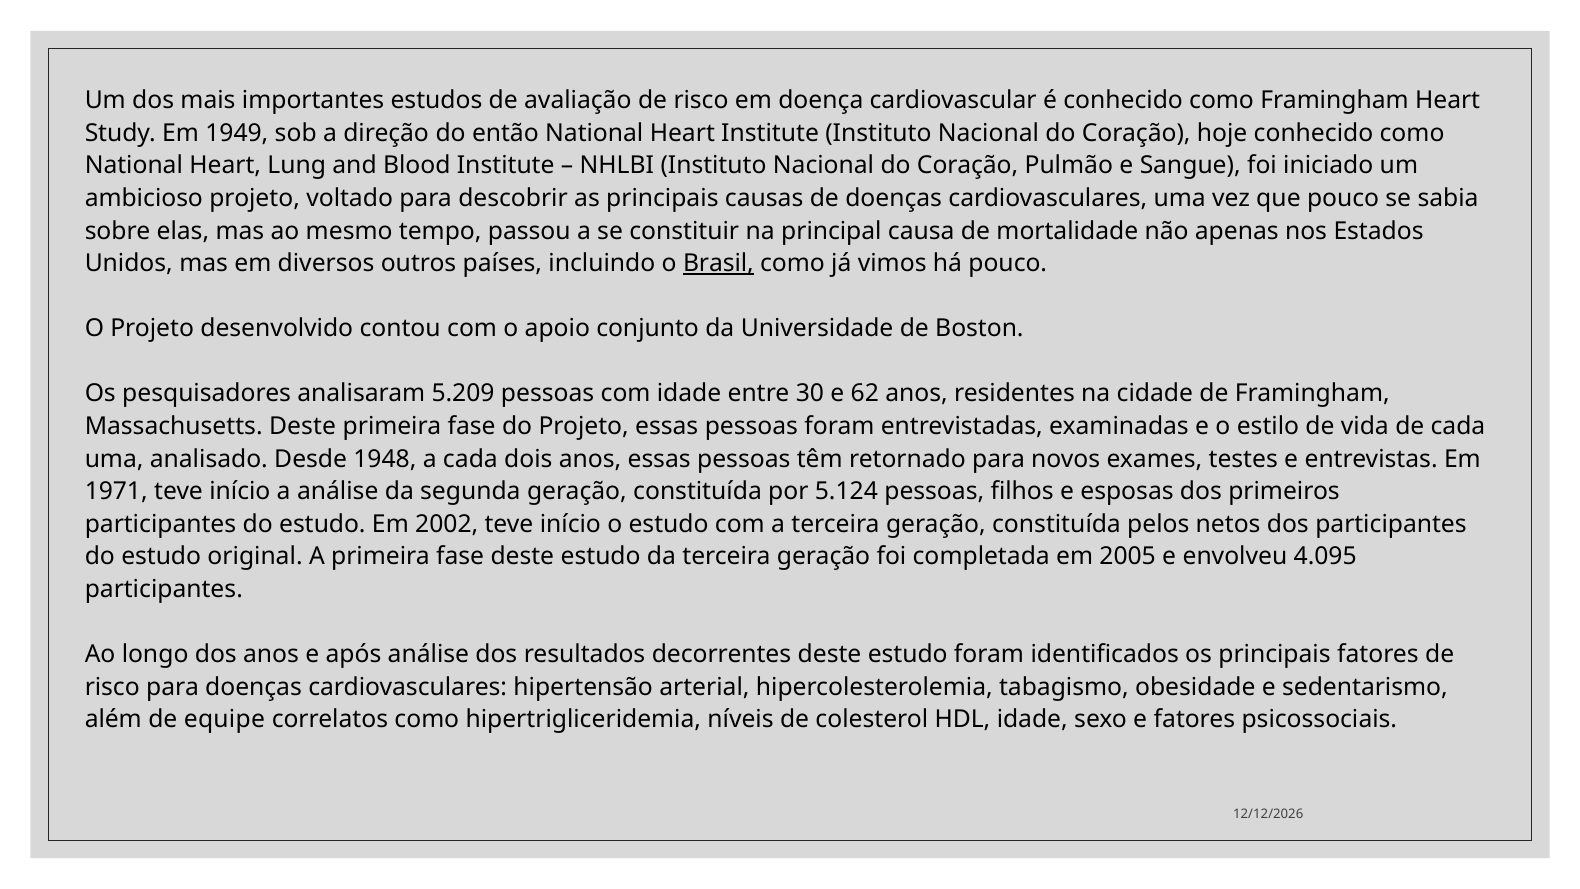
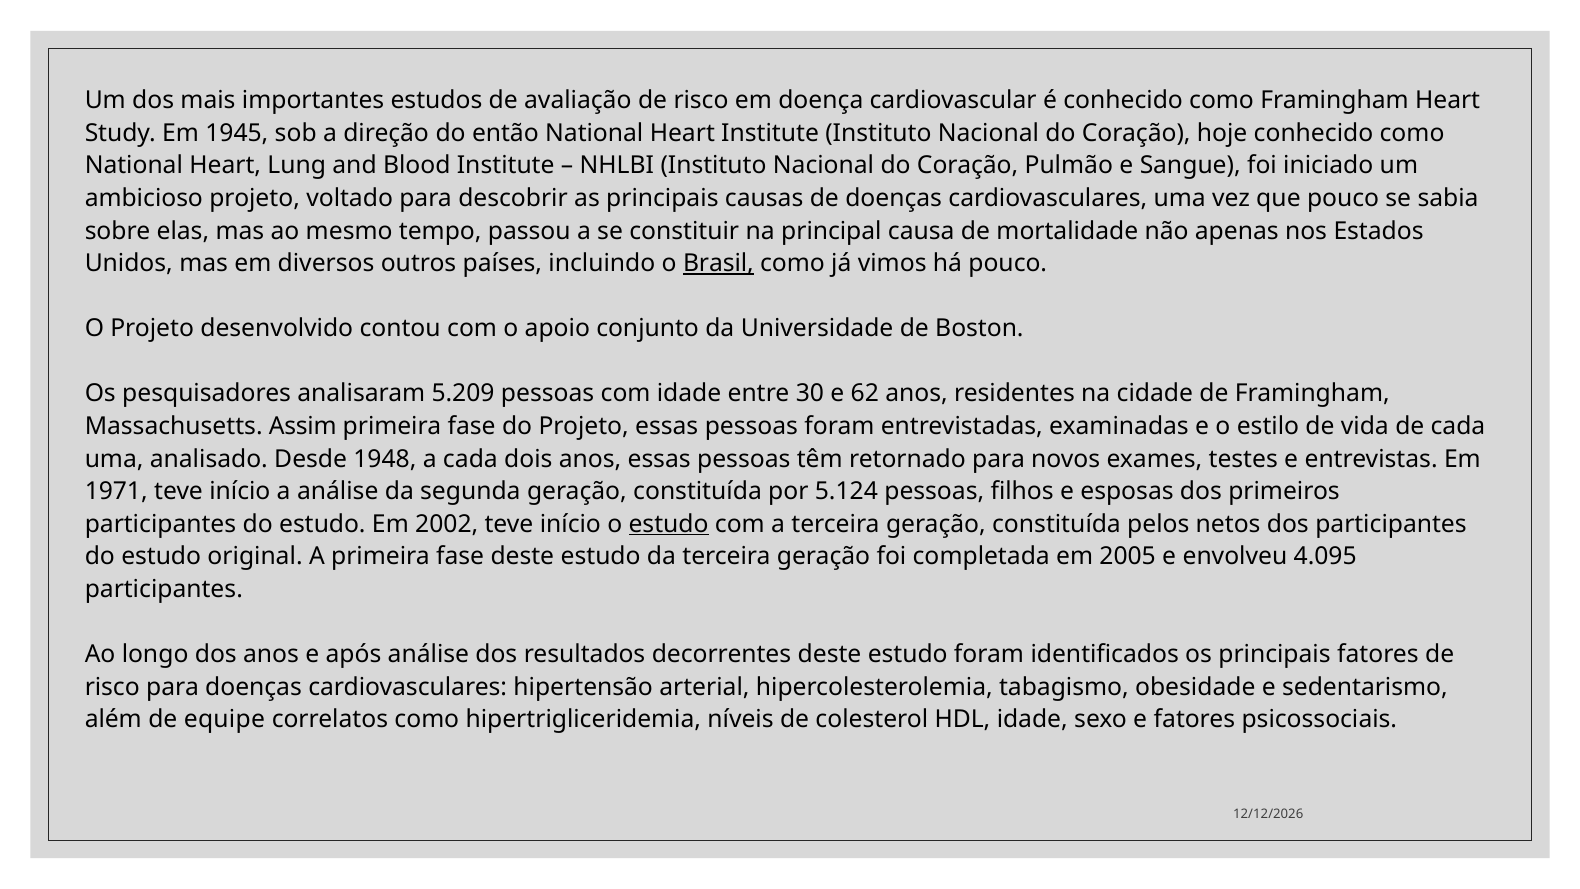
1949: 1949 -> 1945 (237, 133)
Massachusetts Deste: Deste -> Assim (303, 426)
estudo underline: none -> present (669, 524)
